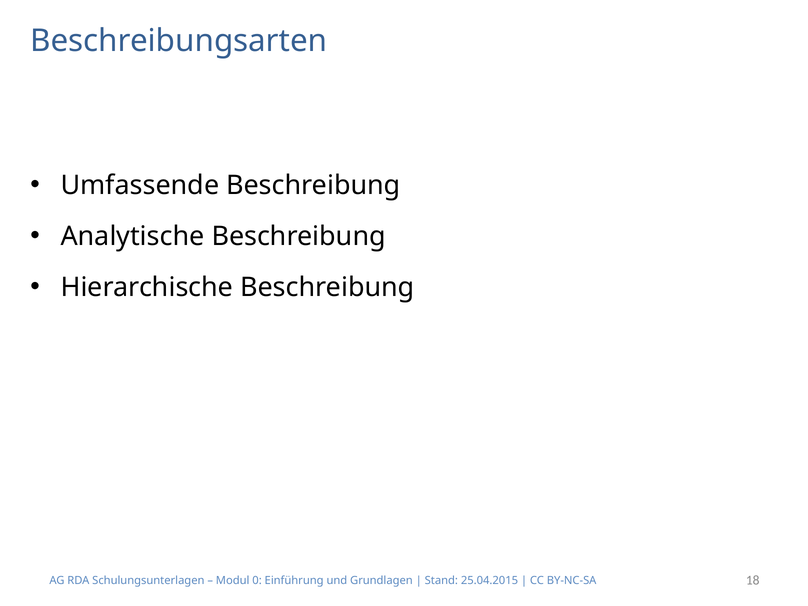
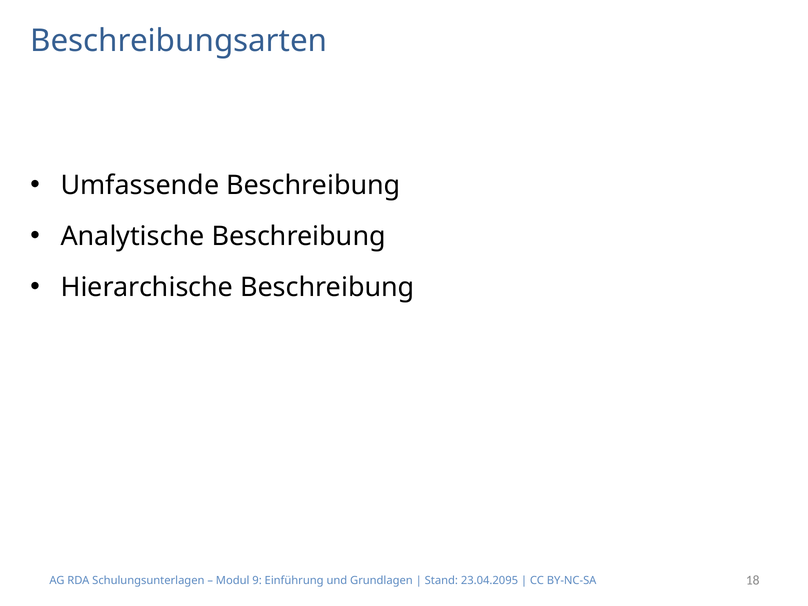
0: 0 -> 9 (257, 580)
25.04.2015: 25.04.2015 -> 23.04.2095 (489, 580)
